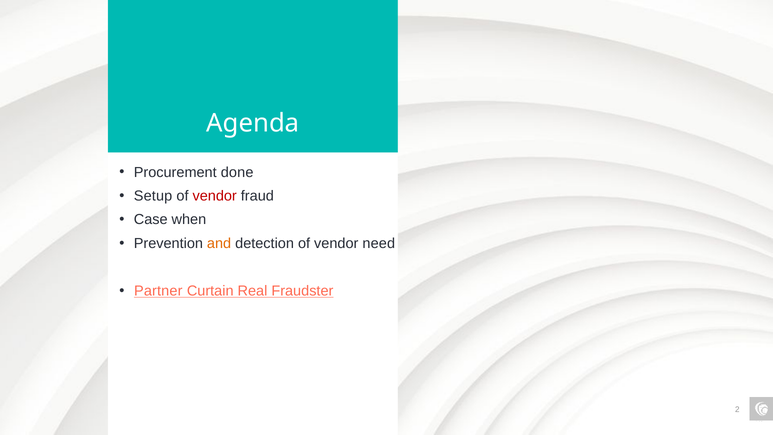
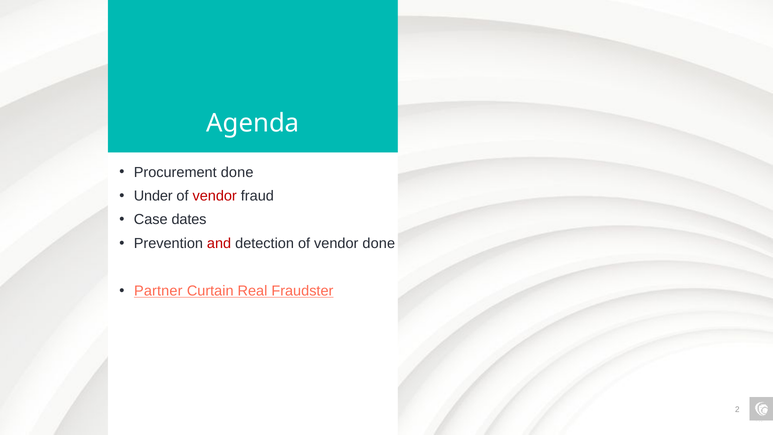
Setup: Setup -> Under (153, 196)
when: when -> dates (189, 220)
and colour: orange -> red (219, 243)
vendor need: need -> done (379, 243)
